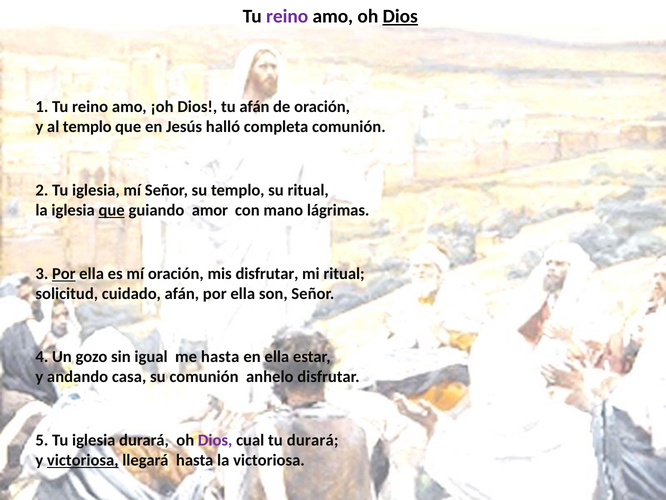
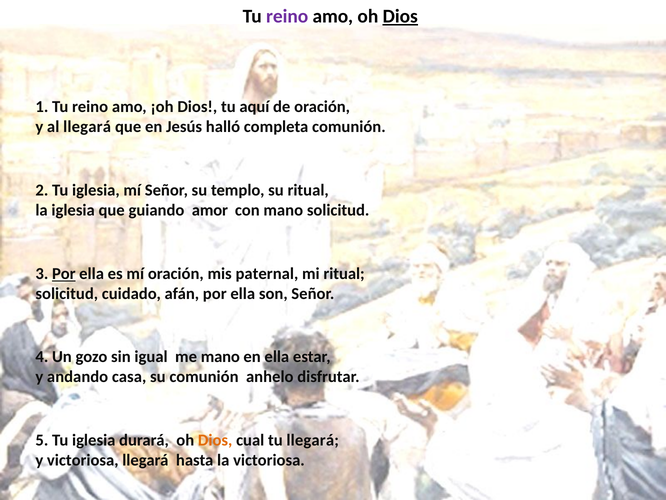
tu afán: afán -> aquí (254, 107)
al templo: templo -> llegará (87, 127)
que underline: present -> none (112, 210)
mano lágrimas: lágrimas -> solicitud (338, 210)
mis disfrutar: disfrutar -> paternal (267, 273)
me hasta: hasta -> mano (220, 357)
Dios colour: purple -> orange (215, 440)
tu durará: durará -> llegará (313, 440)
victoriosa underline: present -> none (83, 460)
